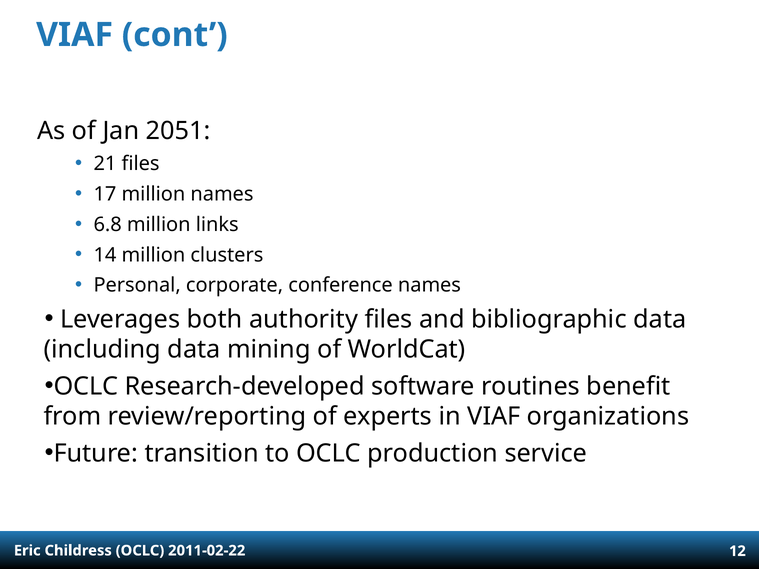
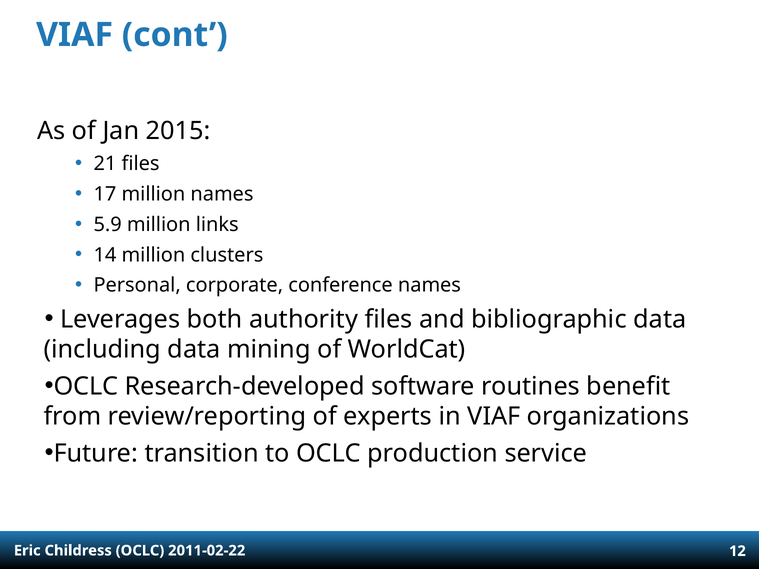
2051: 2051 -> 2015 (178, 131)
6.8: 6.8 -> 5.9 (108, 225)
